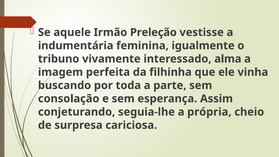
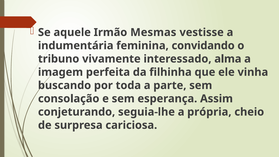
Preleção: Preleção -> Mesmas (153, 32)
igualmente: igualmente -> convidando (203, 46)
